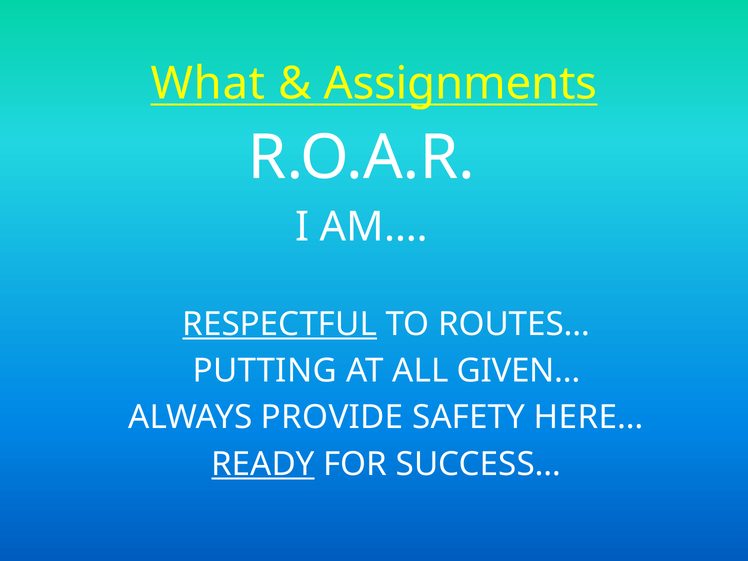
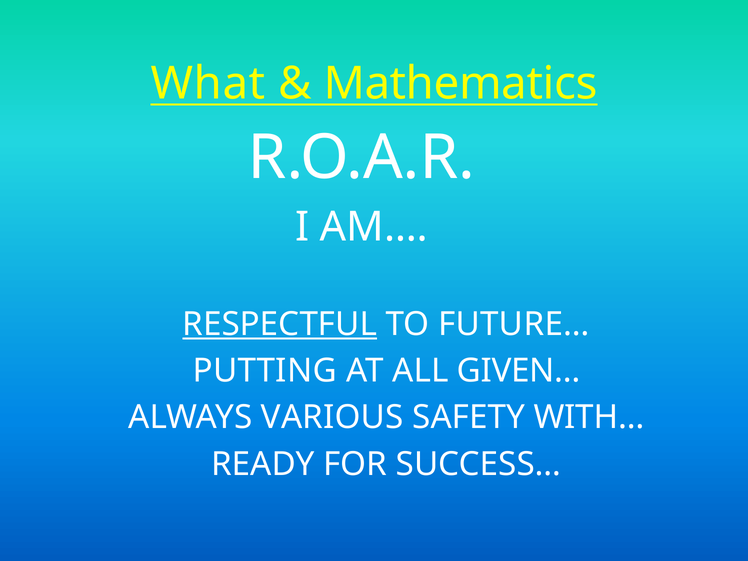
Assignments: Assignments -> Mathematics (461, 84)
ROUTES…: ROUTES… -> FUTURE… (514, 324)
PROVIDE: PROVIDE -> VARIOUS (332, 418)
HERE…: HERE… -> WITH… (589, 418)
READY underline: present -> none (263, 464)
